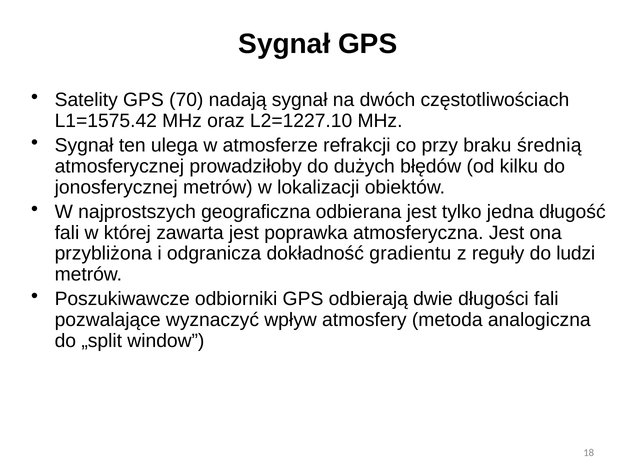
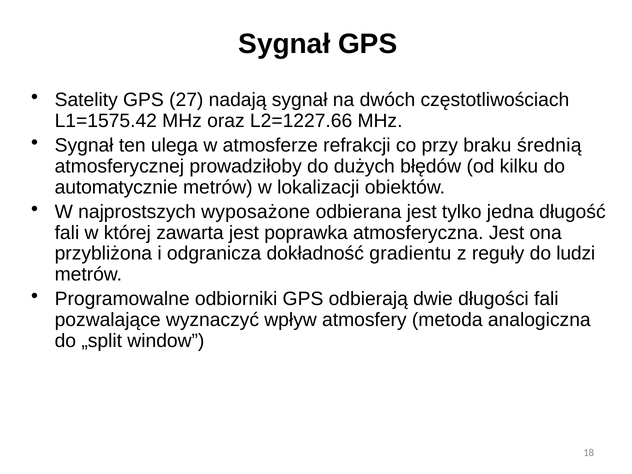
70: 70 -> 27 (186, 100)
L2=1227.10: L2=1227.10 -> L2=1227.66 (301, 121)
jonosferycznej: jonosferycznej -> automatycznie (116, 187)
geograficzna: geograficzna -> wyposażone (256, 212)
Poszukiwawcze: Poszukiwawcze -> Programowalne (122, 299)
